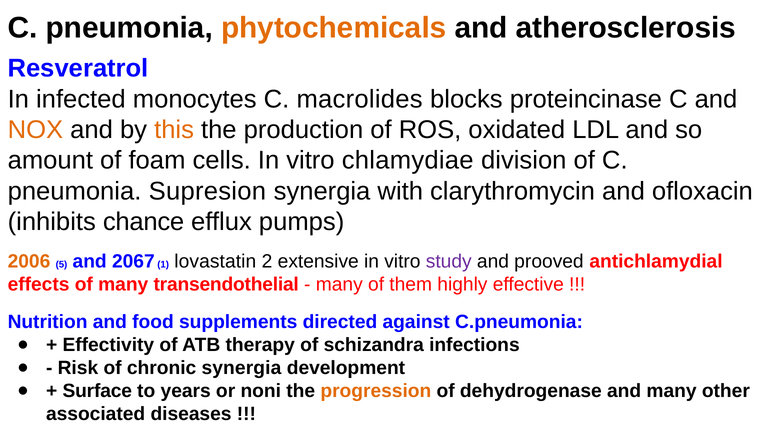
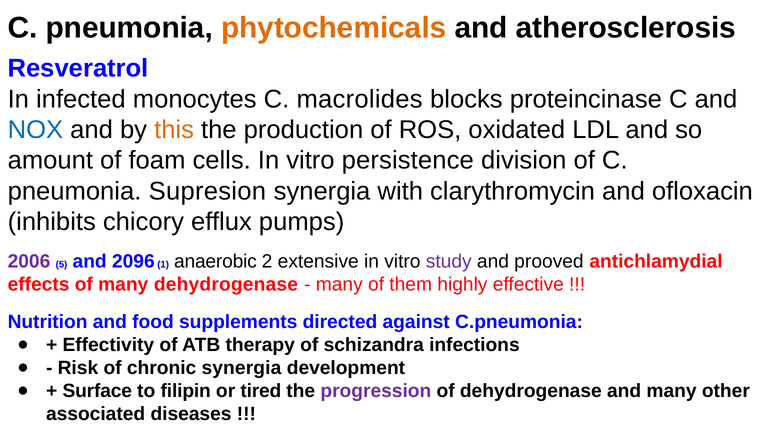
NOX colour: orange -> blue (35, 130)
chlamydiae: chlamydiae -> persistence (408, 161)
chance: chance -> chicory (143, 222)
2006 colour: orange -> purple (29, 262)
2067: 2067 -> 2096 (133, 262)
lovastatin: lovastatin -> anaerobic (215, 262)
many transendothelial: transendothelial -> dehydrogenase (226, 285)
years: years -> filipin (186, 391)
noni: noni -> tired (261, 391)
progression colour: orange -> purple (376, 391)
